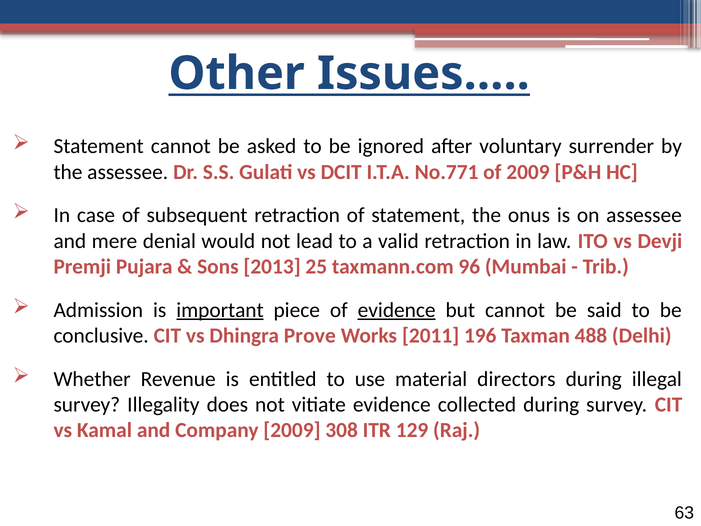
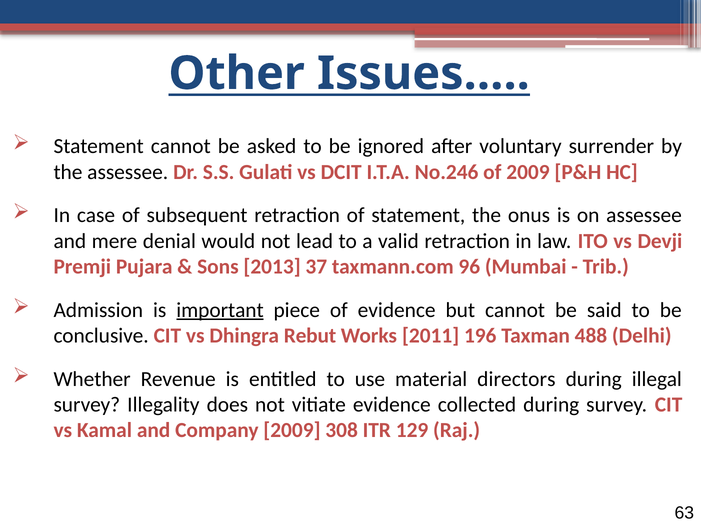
No.771: No.771 -> No.246 (447, 172)
25: 25 -> 37 (316, 267)
evidence underline: present -> none (397, 310)
Prove: Prove -> Rebut (310, 336)
